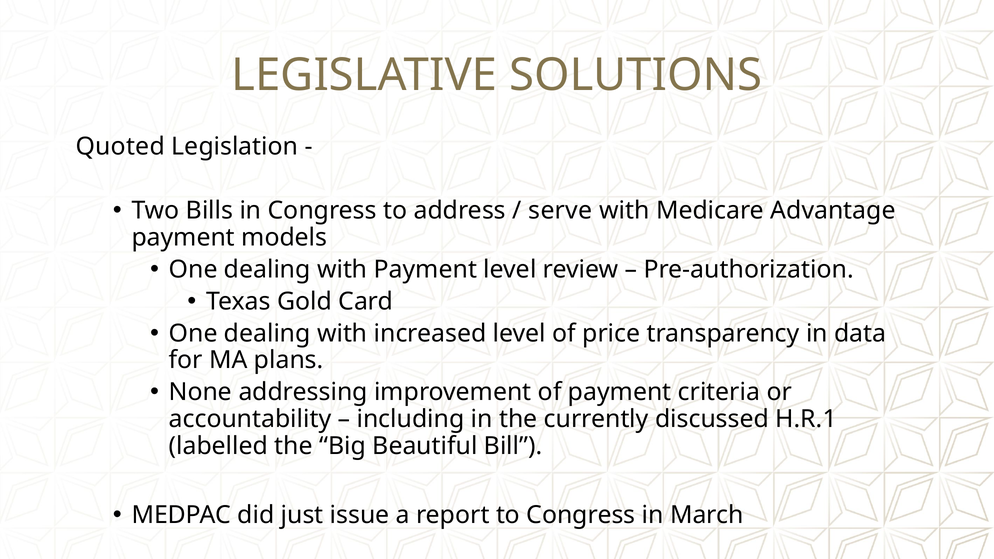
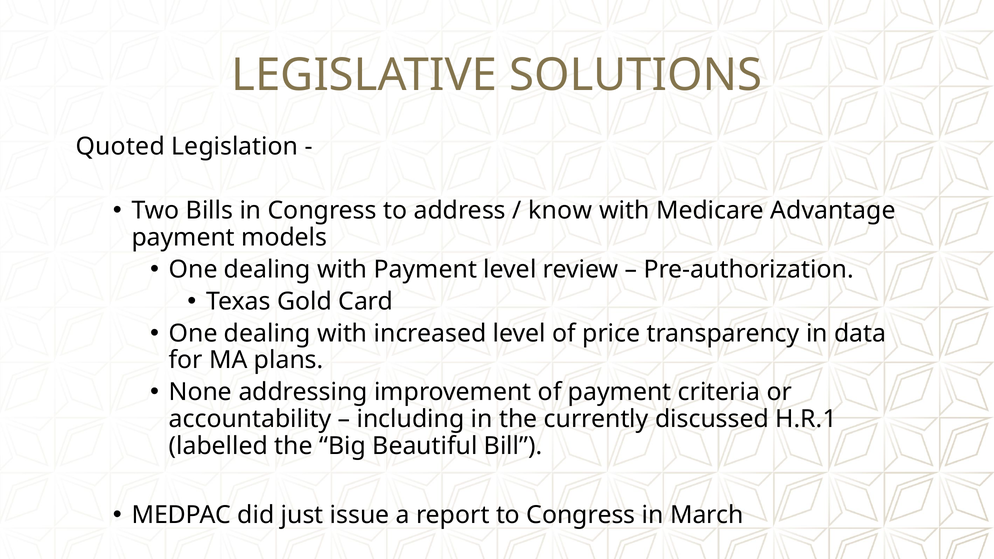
serve: serve -> know (560, 211)
